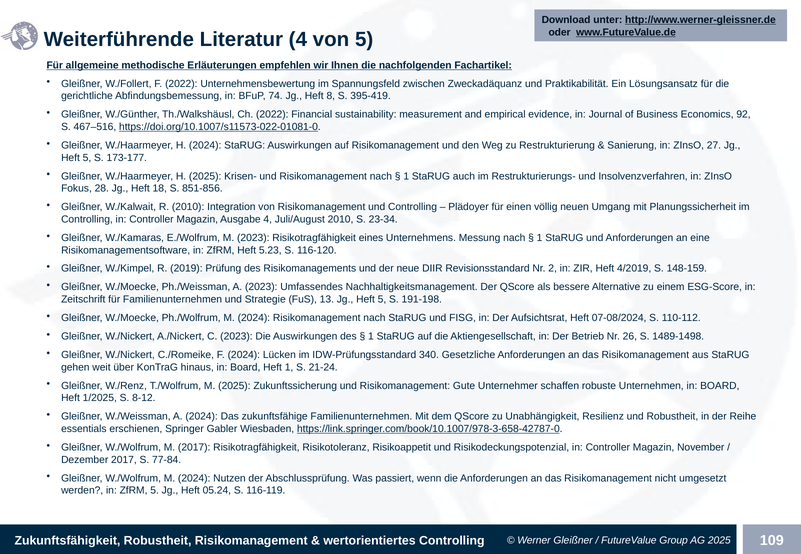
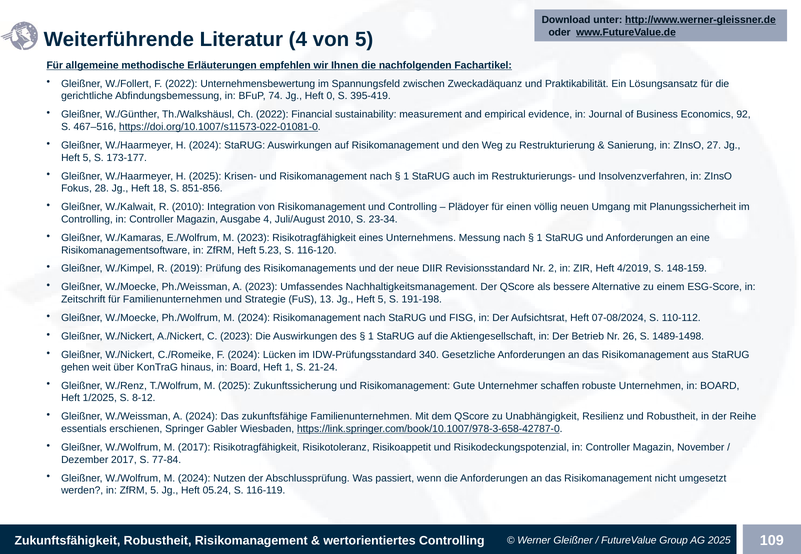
8: 8 -> 0 (331, 96)
